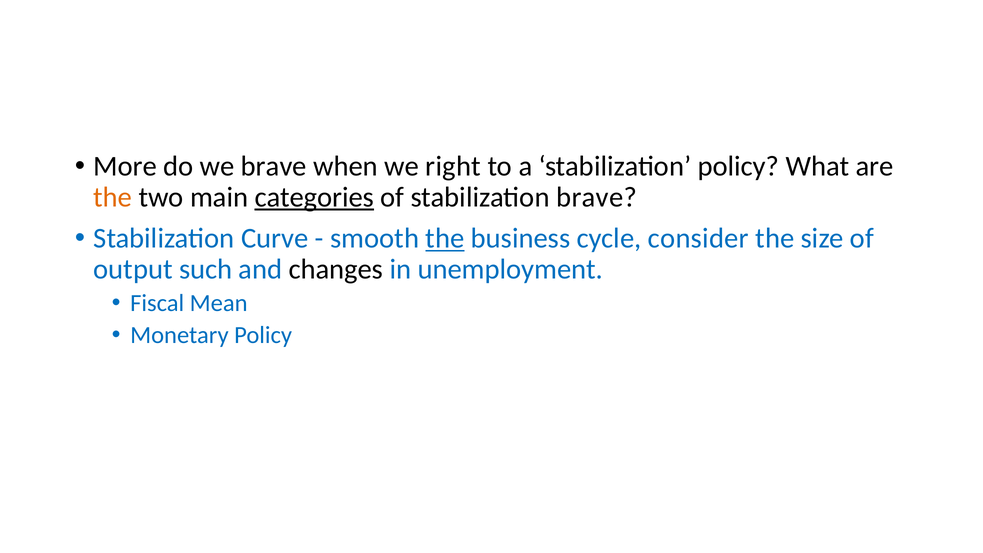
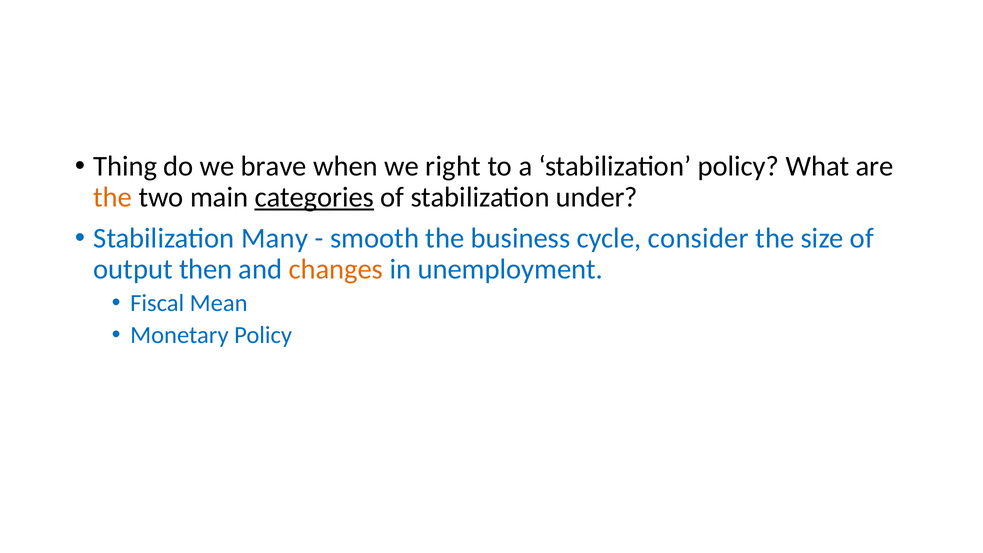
More: More -> Thing (125, 166)
stabilization brave: brave -> under (597, 197)
Curve: Curve -> Many (275, 238)
the underline: present -> none (445, 238)
such: such -> then (206, 269)
changes colour: black -> orange (336, 269)
